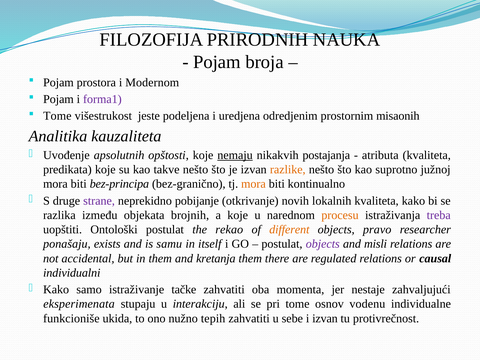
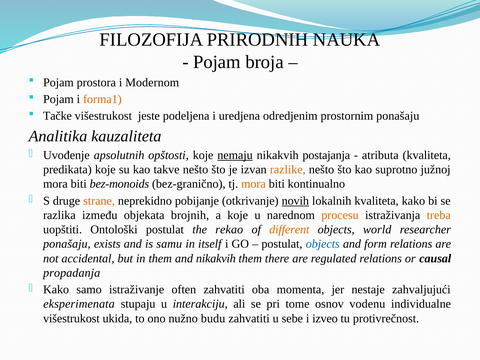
forma1 colour: purple -> orange (102, 99)
Tome: Tome -> Tačke (57, 116)
prostornim misaonih: misaonih -> ponašaju (398, 116)
bez-principa: bez-principa -> bez-monoids (119, 184)
strane colour: purple -> orange (99, 201)
novih underline: none -> present (295, 201)
treba colour: purple -> orange (439, 215)
pravo: pravo -> world (377, 230)
objects colour: purple -> blue (323, 244)
misli: misli -> form (376, 244)
and kretanja: kretanja -> nikakvih (216, 258)
individualni: individualni -> propadanja (72, 273)
tačke: tačke -> often (184, 290)
funkcioniše: funkcioniše -> višestrukost (71, 318)
tepih: tepih -> budu (213, 318)
i izvan: izvan -> izveo (325, 318)
